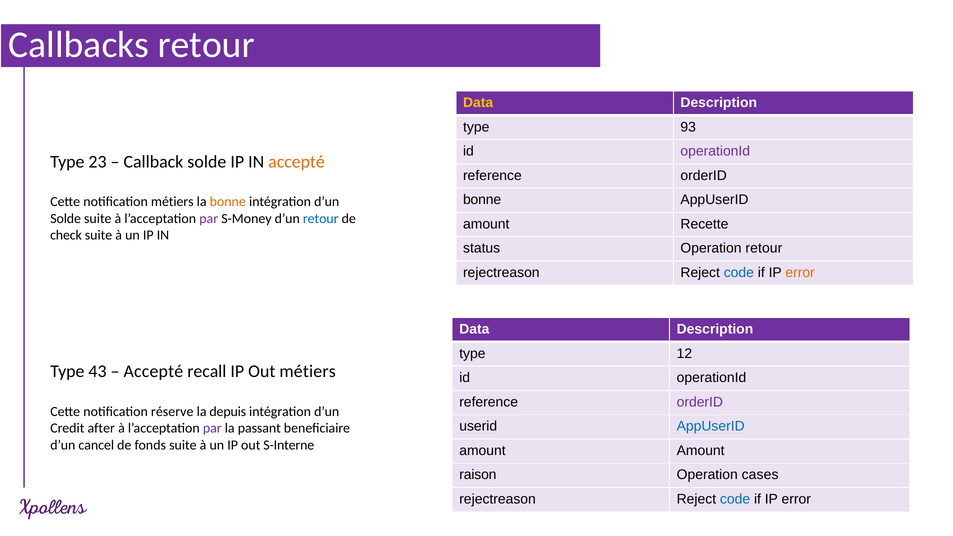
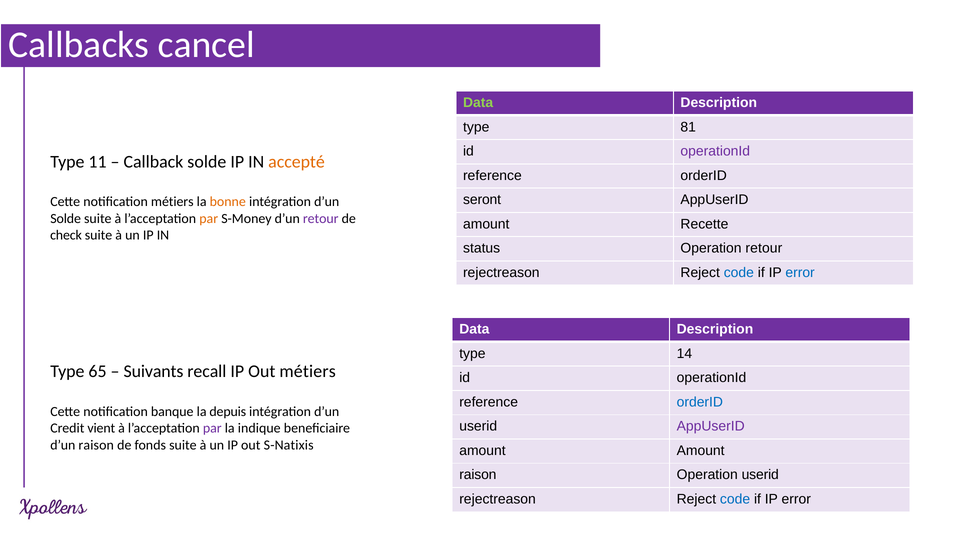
Callbacks retour: retour -> cancel (206, 45)
Data colour: yellow -> light green (478, 103)
93: 93 -> 81 (688, 127)
23: 23 -> 11 (98, 162)
bonne: bonne -> seront (482, 200)
par colour: purple -> orange (209, 219)
retour colour: blue -> purple (321, 219)
error colour: orange -> blue (800, 273)
12: 12 -> 14 (684, 354)
43: 43 -> 65 (98, 371)
Accepté: Accepté -> Suivants (154, 371)
orderID colour: purple -> blue (700, 402)
réserve: réserve -> banque (172, 412)
AppUserID colour: blue -> purple (711, 426)
after: after -> vient (101, 428)
passant: passant -> indique (259, 428)
d’un cancel: cancel -> raison (96, 445)
S-Interne: S-Interne -> S-Natixis (289, 445)
Operation cases: cases -> userid (760, 475)
